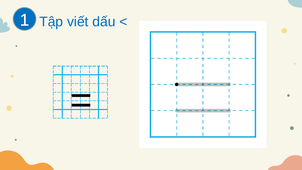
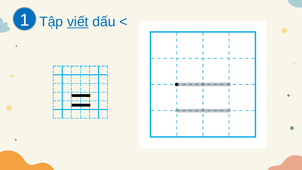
viết underline: none -> present (78, 22)
